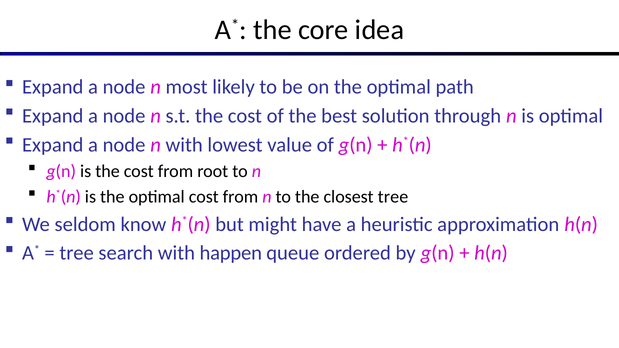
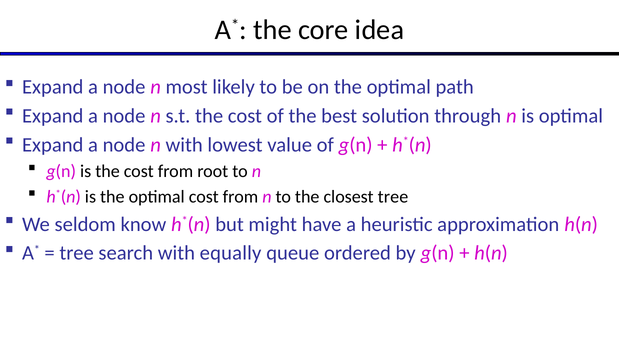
happen: happen -> equally (231, 253)
